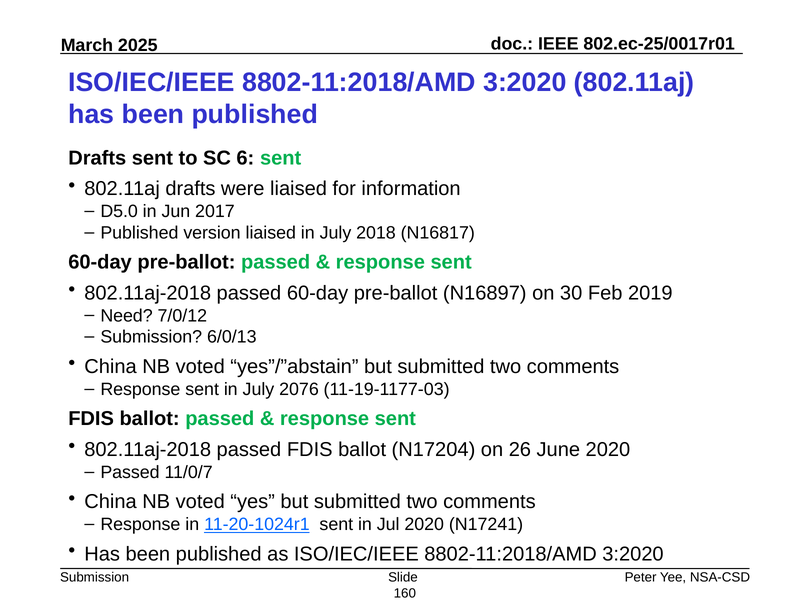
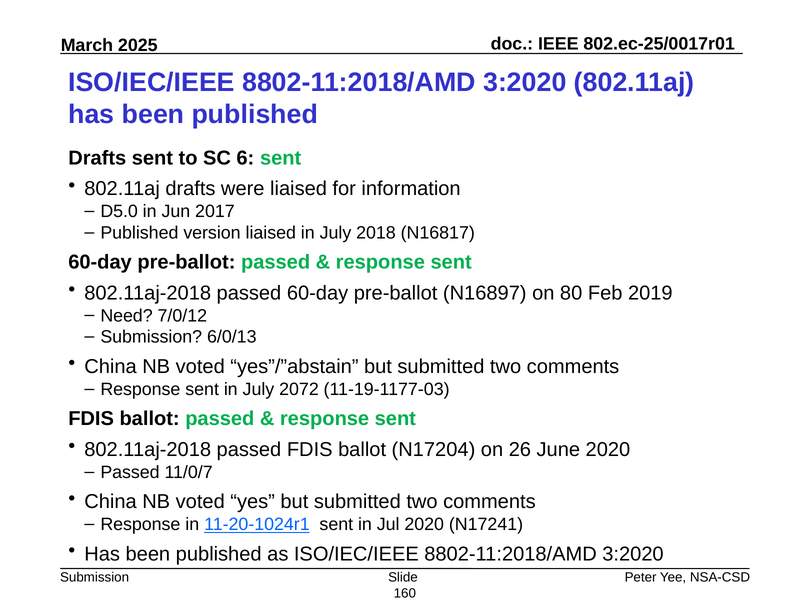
30: 30 -> 80 (571, 293)
2076: 2076 -> 2072 (299, 389)
